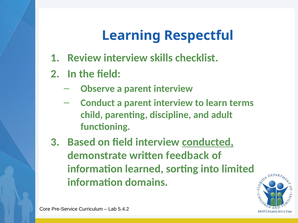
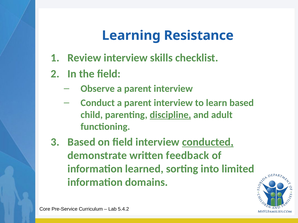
Respectful: Respectful -> Resistance (199, 36)
learn terms: terms -> based (242, 103)
discipline underline: none -> present (170, 115)
